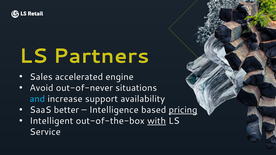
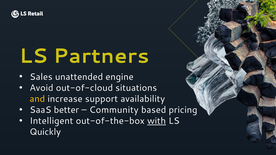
accelerated: accelerated -> unattended (79, 77)
out-of-never: out-of-never -> out-of-cloud (84, 88)
and colour: light blue -> yellow (37, 99)
Intelligence: Intelligence -> Community (114, 110)
pricing underline: present -> none (183, 110)
Service: Service -> Quickly (45, 132)
